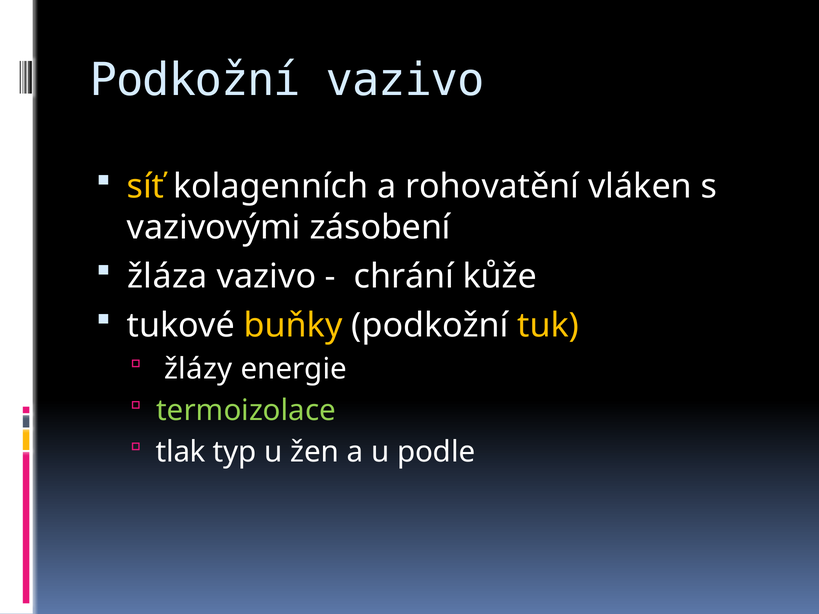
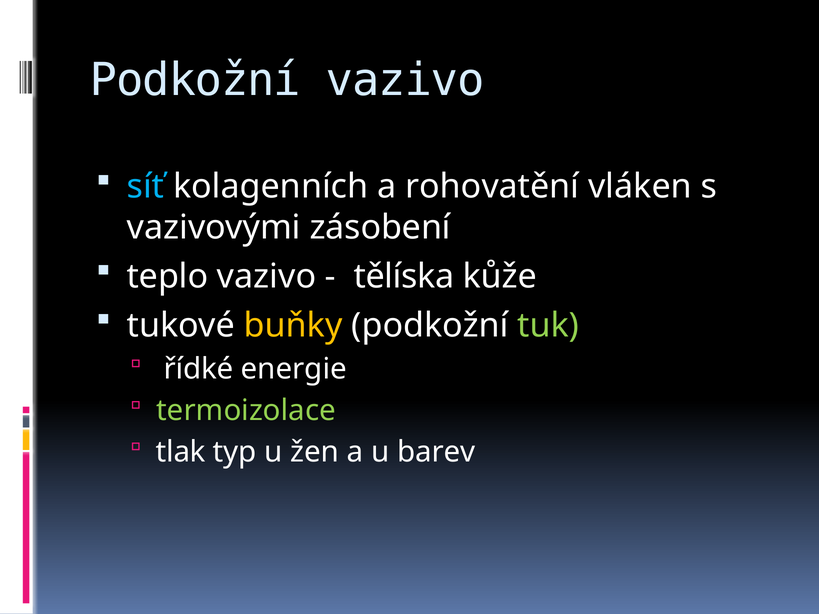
síť colour: yellow -> light blue (146, 187)
žláza: žláza -> teplo (168, 276)
chrání: chrání -> tělíska (404, 276)
tuk colour: yellow -> light green (548, 325)
žlázy: žlázy -> řídké (199, 369)
podle: podle -> barev (436, 452)
